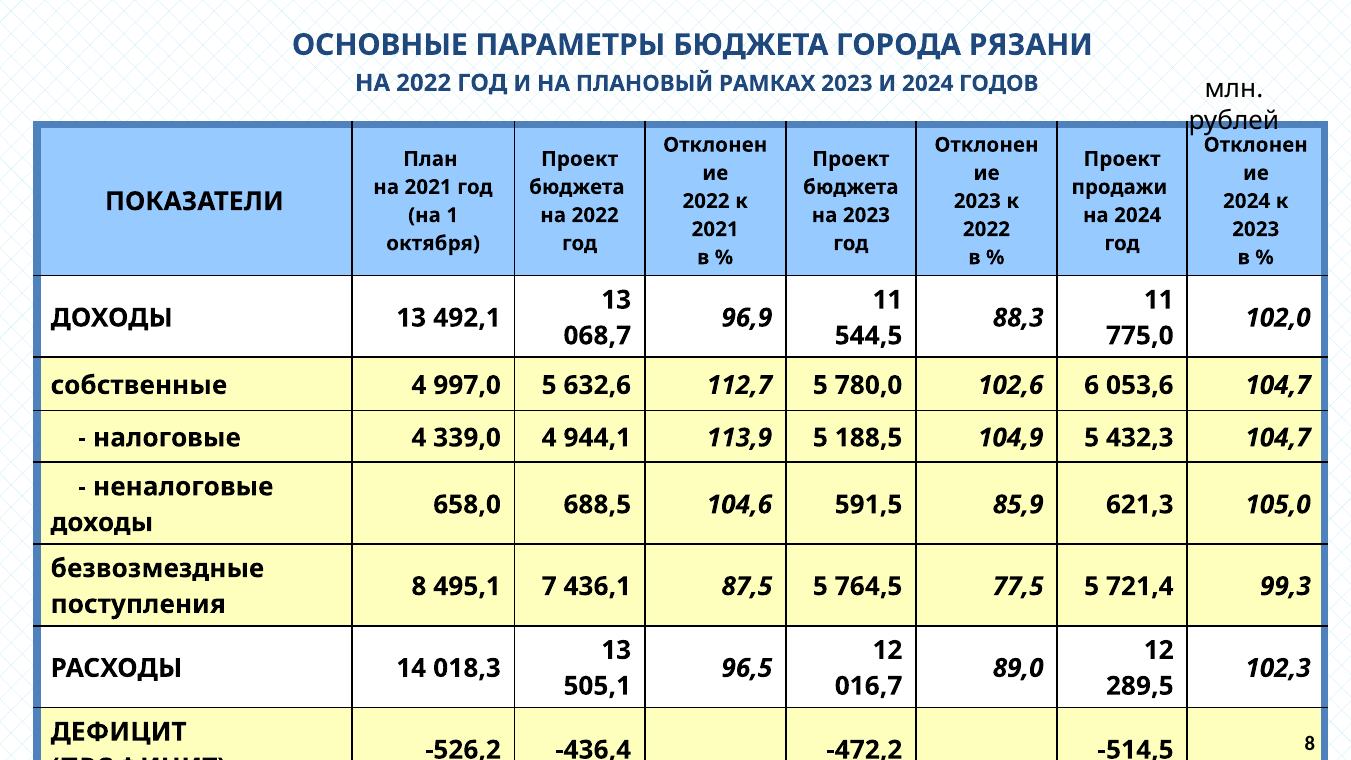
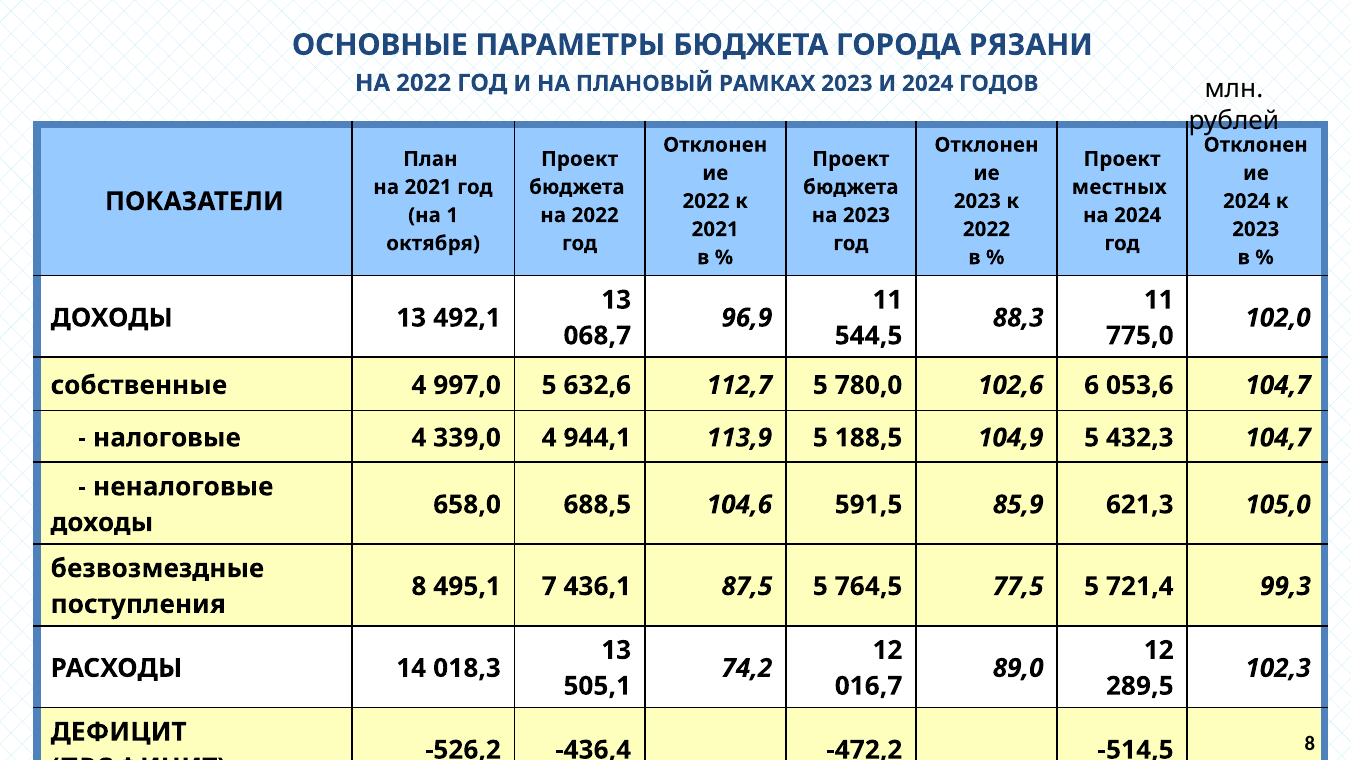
продажи: продажи -> местных (1119, 187)
96,5: 96,5 -> 74,2 (747, 668)
